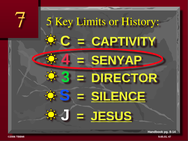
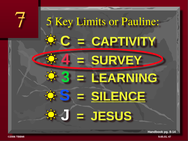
History: History -> Pauline (140, 21)
SENYAP: SENYAP -> SURVEY (117, 60)
DIRECTOR: DIRECTOR -> LEARNING (124, 78)
JESUS underline: present -> none (111, 116)
